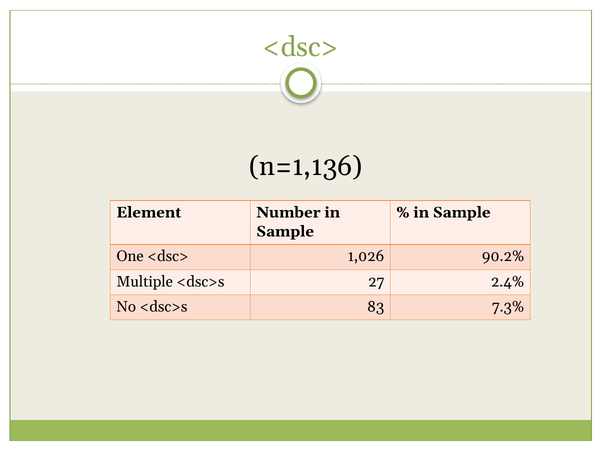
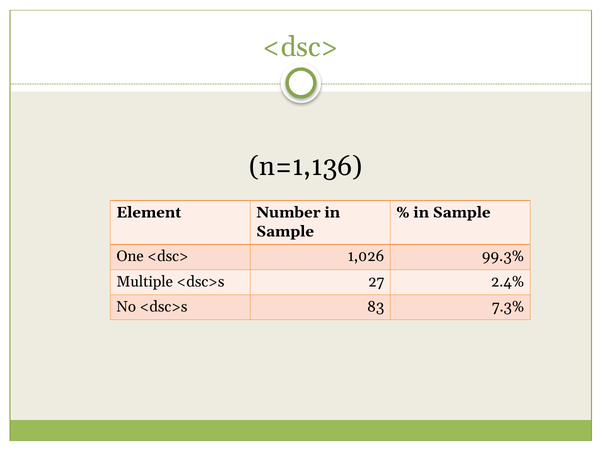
90.2%: 90.2% -> 99.3% (503, 257)
